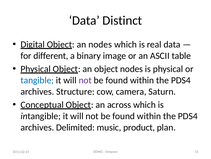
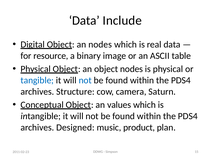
Distinct: Distinct -> Include (122, 20)
different: different -> resource (51, 56)
not colour: purple -> blue (85, 80)
across: across -> values (119, 104)
Delimited: Delimited -> Designed (75, 127)
